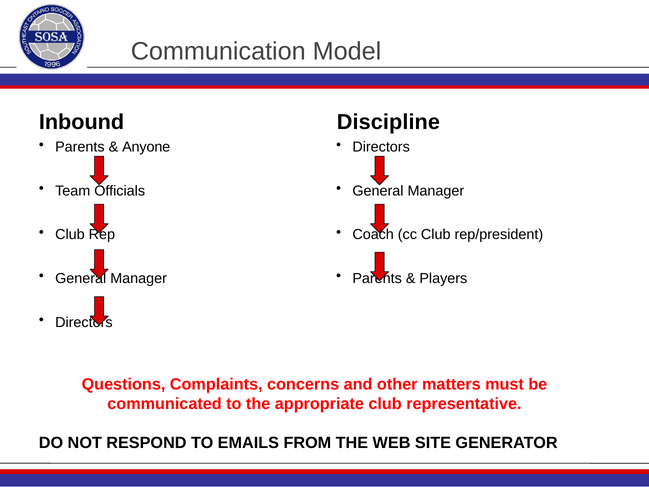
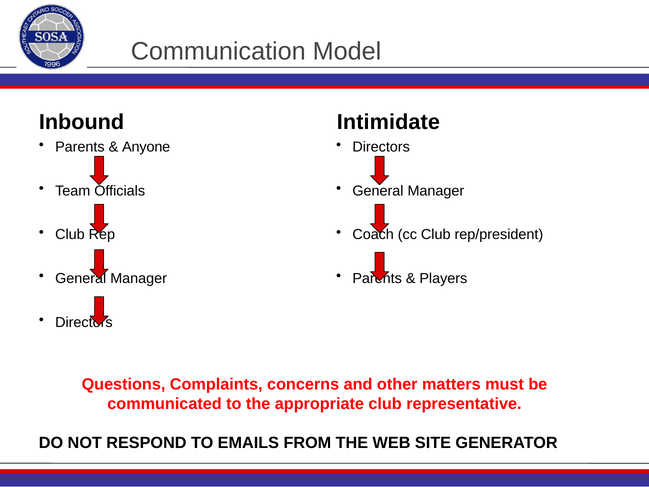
Discipline: Discipline -> Intimidate (388, 122)
